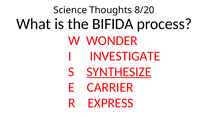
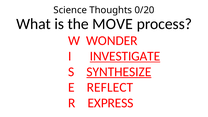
8/20: 8/20 -> 0/20 (144, 10)
BIFIDA: BIFIDA -> MOVE (113, 24)
INVESTIGATE underline: none -> present (125, 56)
CARRIER: CARRIER -> REFLECT (110, 87)
